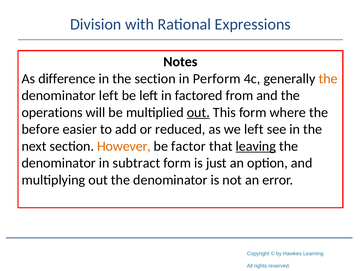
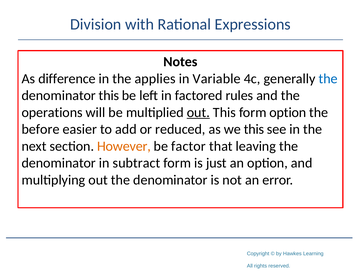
the section: section -> applies (155, 79)
Perform: Perform -> Variable (217, 79)
the colour: orange -> blue (328, 79)
denominator left: left -> this (109, 95)
from: from -> rules (239, 95)
form where: where -> option (288, 112)
we left: left -> this (254, 129)
leaving underline: present -> none (256, 146)
